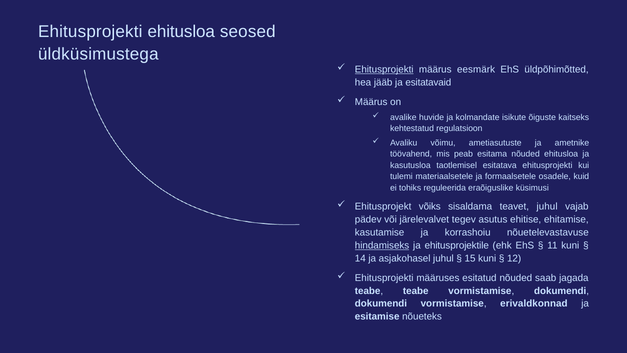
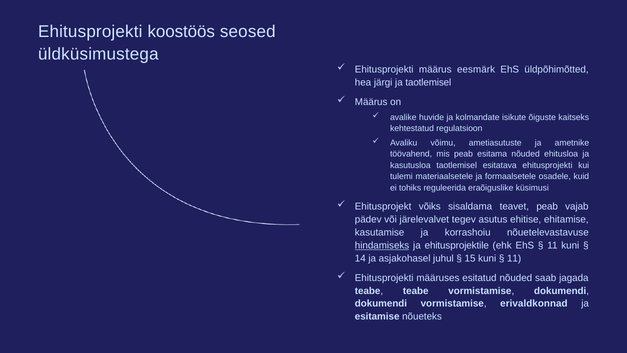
Ehitusprojekti ehitusloa: ehitusloa -> koostöös (181, 31)
Ehitusprojekti underline: present -> none (384, 70)
jääb: jääb -> järgi (383, 83)
ja esitatavaid: esitatavaid -> taotlemisel (428, 83)
teavet juhul: juhul -> peab (547, 206)
12: 12 -> 11 (514, 258)
